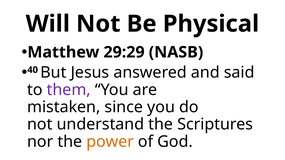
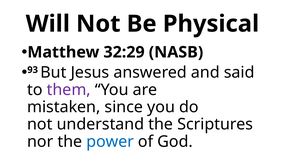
29:29: 29:29 -> 32:29 (124, 52)
40: 40 -> 93 (33, 70)
power colour: orange -> blue (110, 142)
